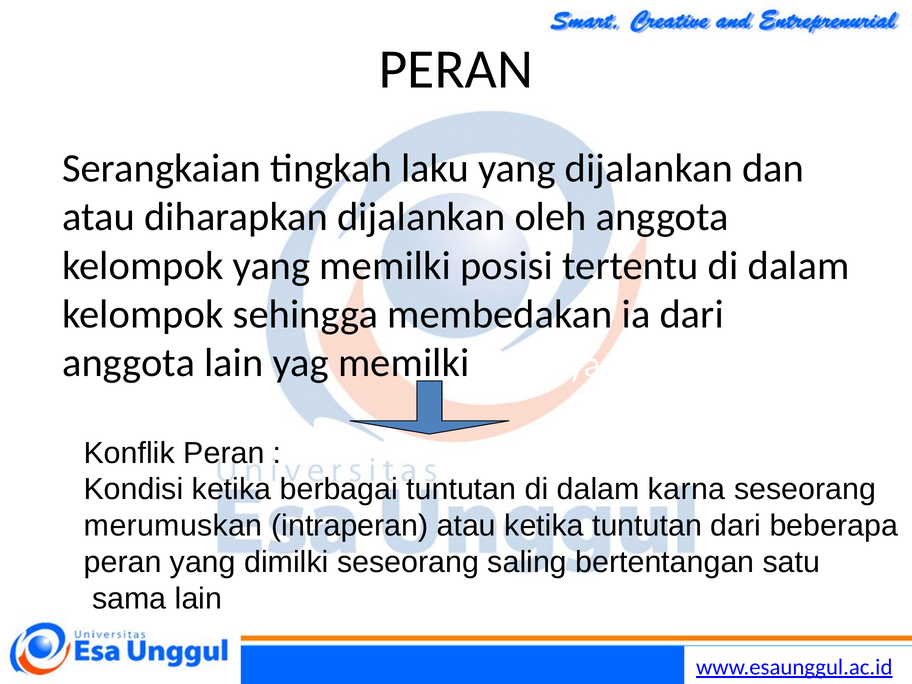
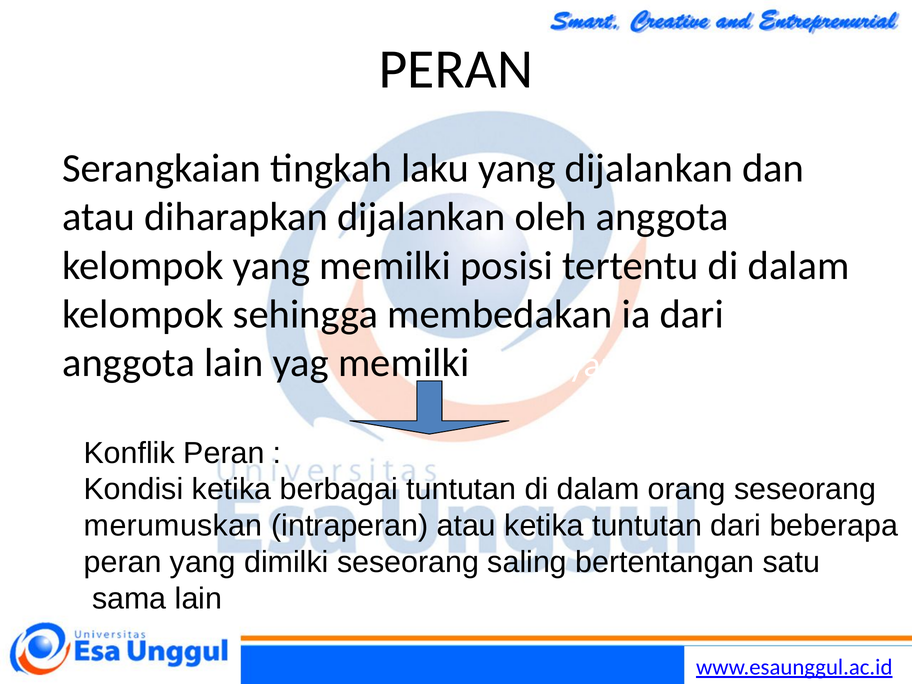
karna: karna -> orang (687, 489)
